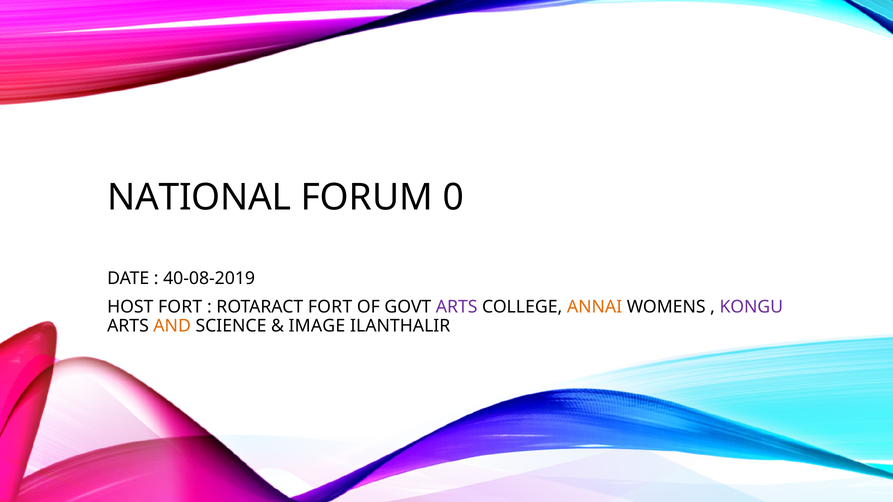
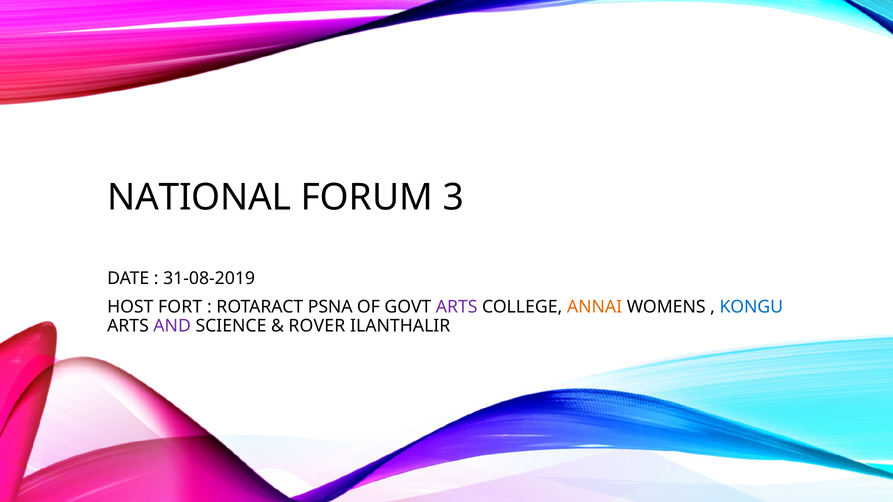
0: 0 -> 3 (453, 197)
40-08-2019: 40-08-2019 -> 31-08-2019 (209, 279)
ROTARACT FORT: FORT -> PSNA (330, 307)
KONGU colour: purple -> blue (751, 307)
AND colour: orange -> purple (172, 326)
IMAGE: IMAGE -> ROVER (317, 326)
